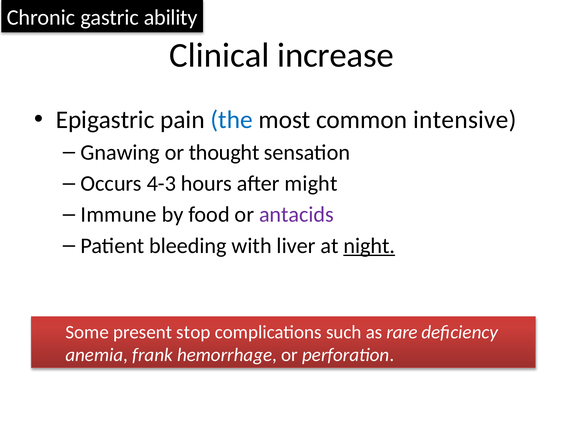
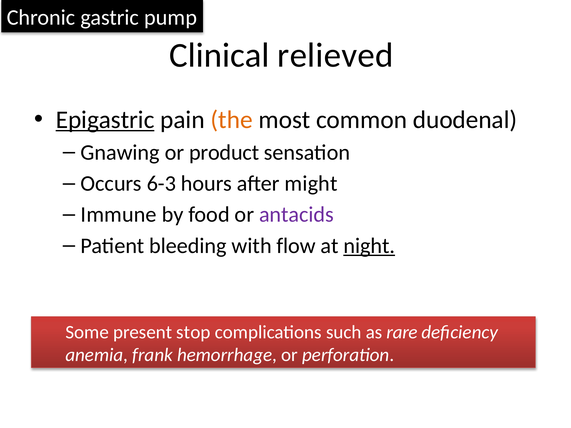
ability: ability -> pump (171, 18)
increase: increase -> relieved (335, 55)
Epigastric underline: none -> present (105, 120)
the colour: blue -> orange (232, 120)
intensive: intensive -> duodenal (465, 120)
thought: thought -> product (224, 153)
4-3: 4-3 -> 6-3 (161, 184)
liver: liver -> flow (296, 246)
